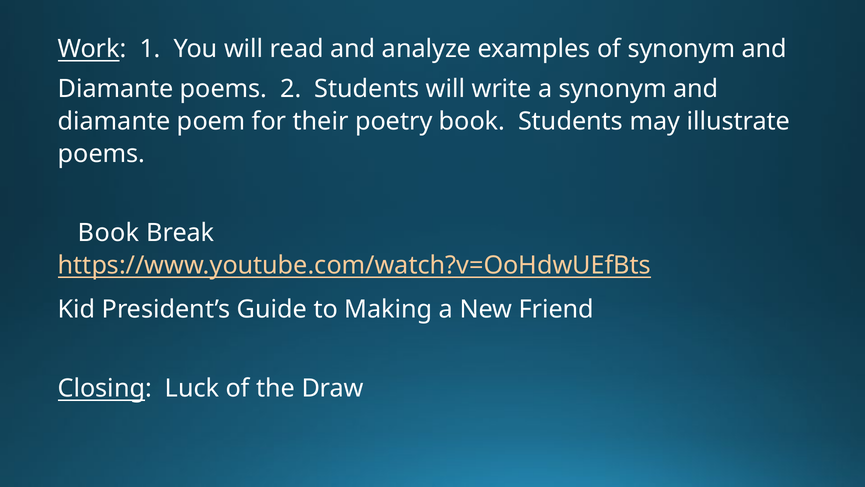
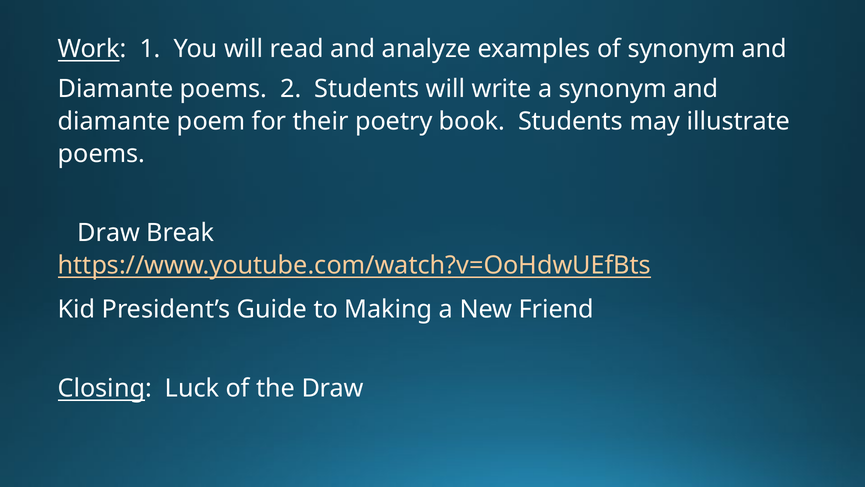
Book: Book -> Draw (109, 233)
